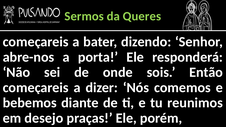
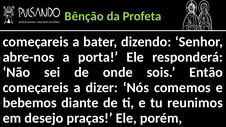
Sermos: Sermos -> Bênção (84, 16)
Queres: Queres -> Profeta (142, 16)
